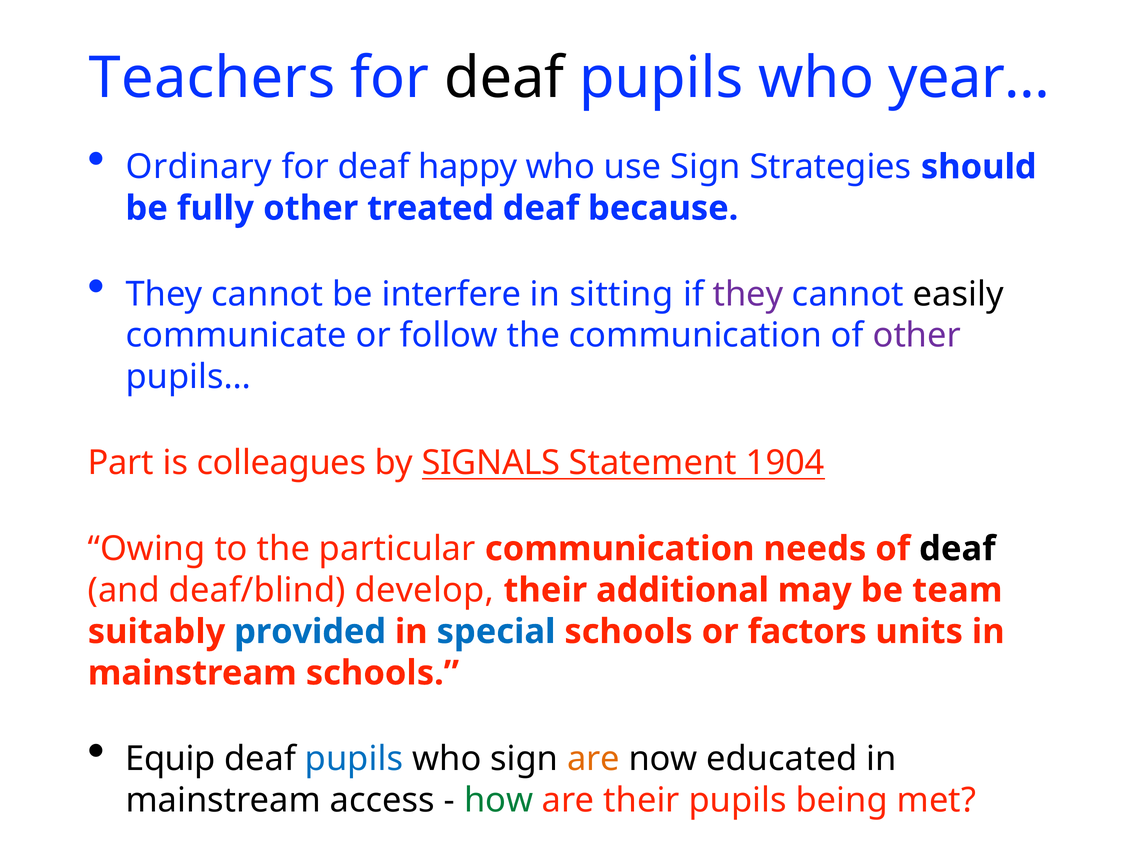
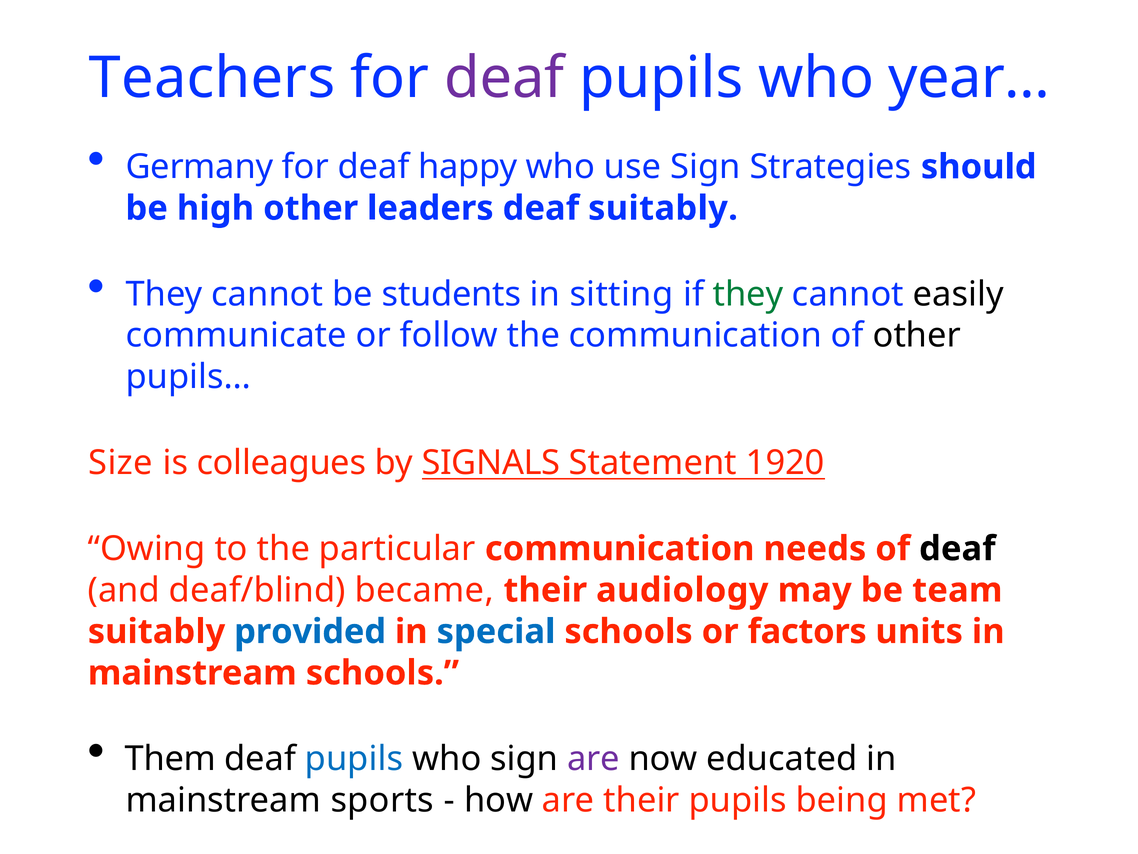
deaf colour: black -> purple (504, 78)
Ordinary: Ordinary -> Germany (199, 167)
fully: fully -> high (215, 208)
treated: treated -> leaders (430, 208)
deaf because: because -> suitably (663, 208)
interfere: interfere -> students (452, 294)
they colour: purple -> green (748, 294)
other colour: purple -> black (917, 335)
Part: Part -> Size (121, 463)
1904: 1904 -> 1920 (785, 463)
develop: develop -> became (424, 590)
additional: additional -> audiology (682, 590)
Equip: Equip -> Them (170, 759)
are colour: orange -> purple (593, 759)
access: access -> sports (382, 800)
how colour: green -> black (499, 800)
